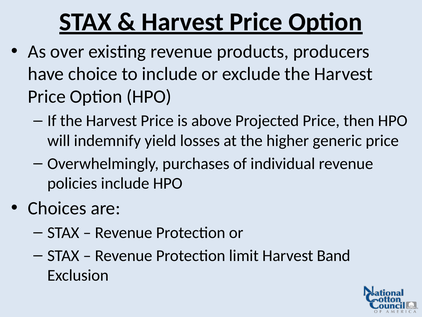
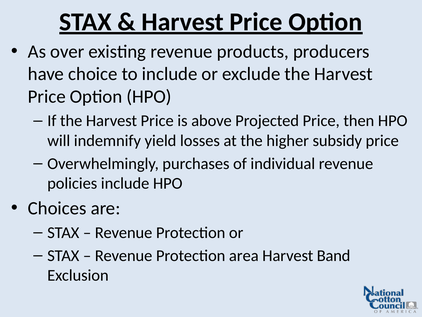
generic: generic -> subsidy (337, 140)
limit: limit -> area (244, 255)
